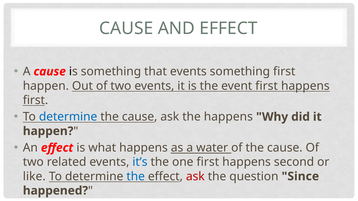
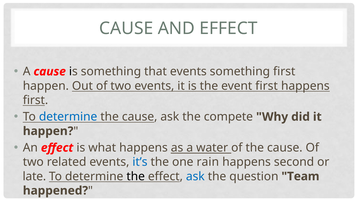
the happens: happens -> compete (228, 117)
one first: first -> rain (208, 162)
like: like -> late (34, 177)
the colour: blue -> black (136, 177)
ask colour: red -> blue (195, 177)
Since: Since -> Team (300, 177)
